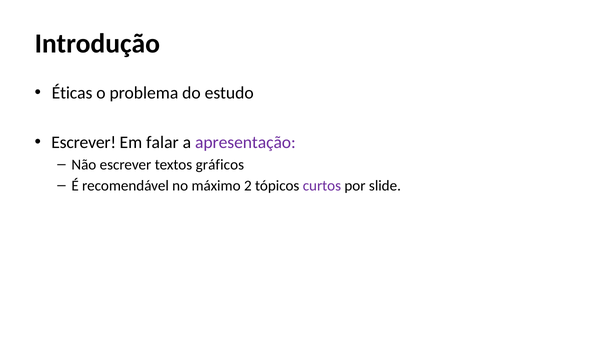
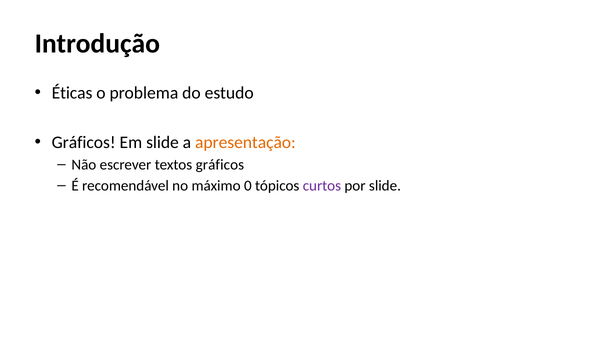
Escrever: Escrever -> Gráficos (84, 142)
Em falar: falar -> slide (162, 142)
apresentação colour: purple -> orange (245, 142)
2: 2 -> 0 (248, 186)
